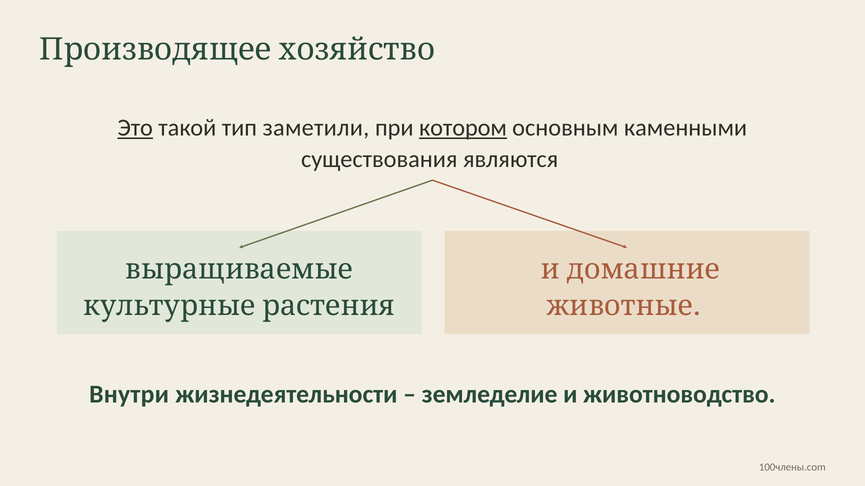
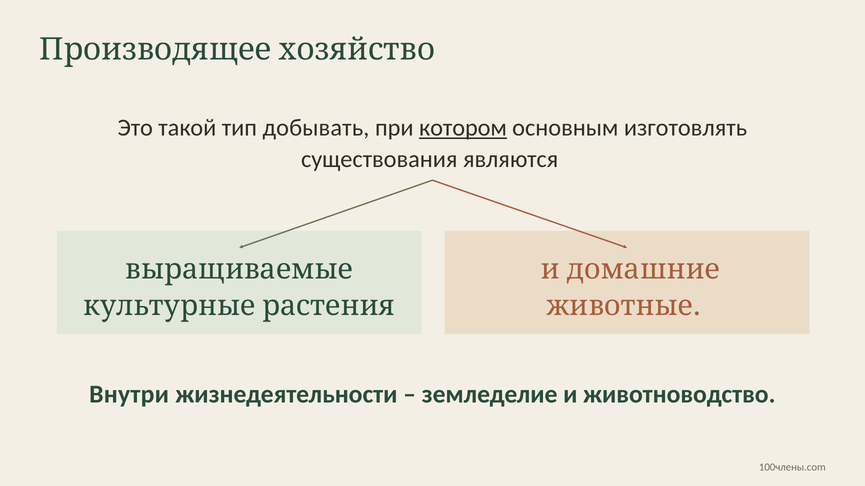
Это underline: present -> none (135, 128)
заметили: заметили -> добывать (316, 128)
каменными: каменными -> изготовлять (686, 128)
